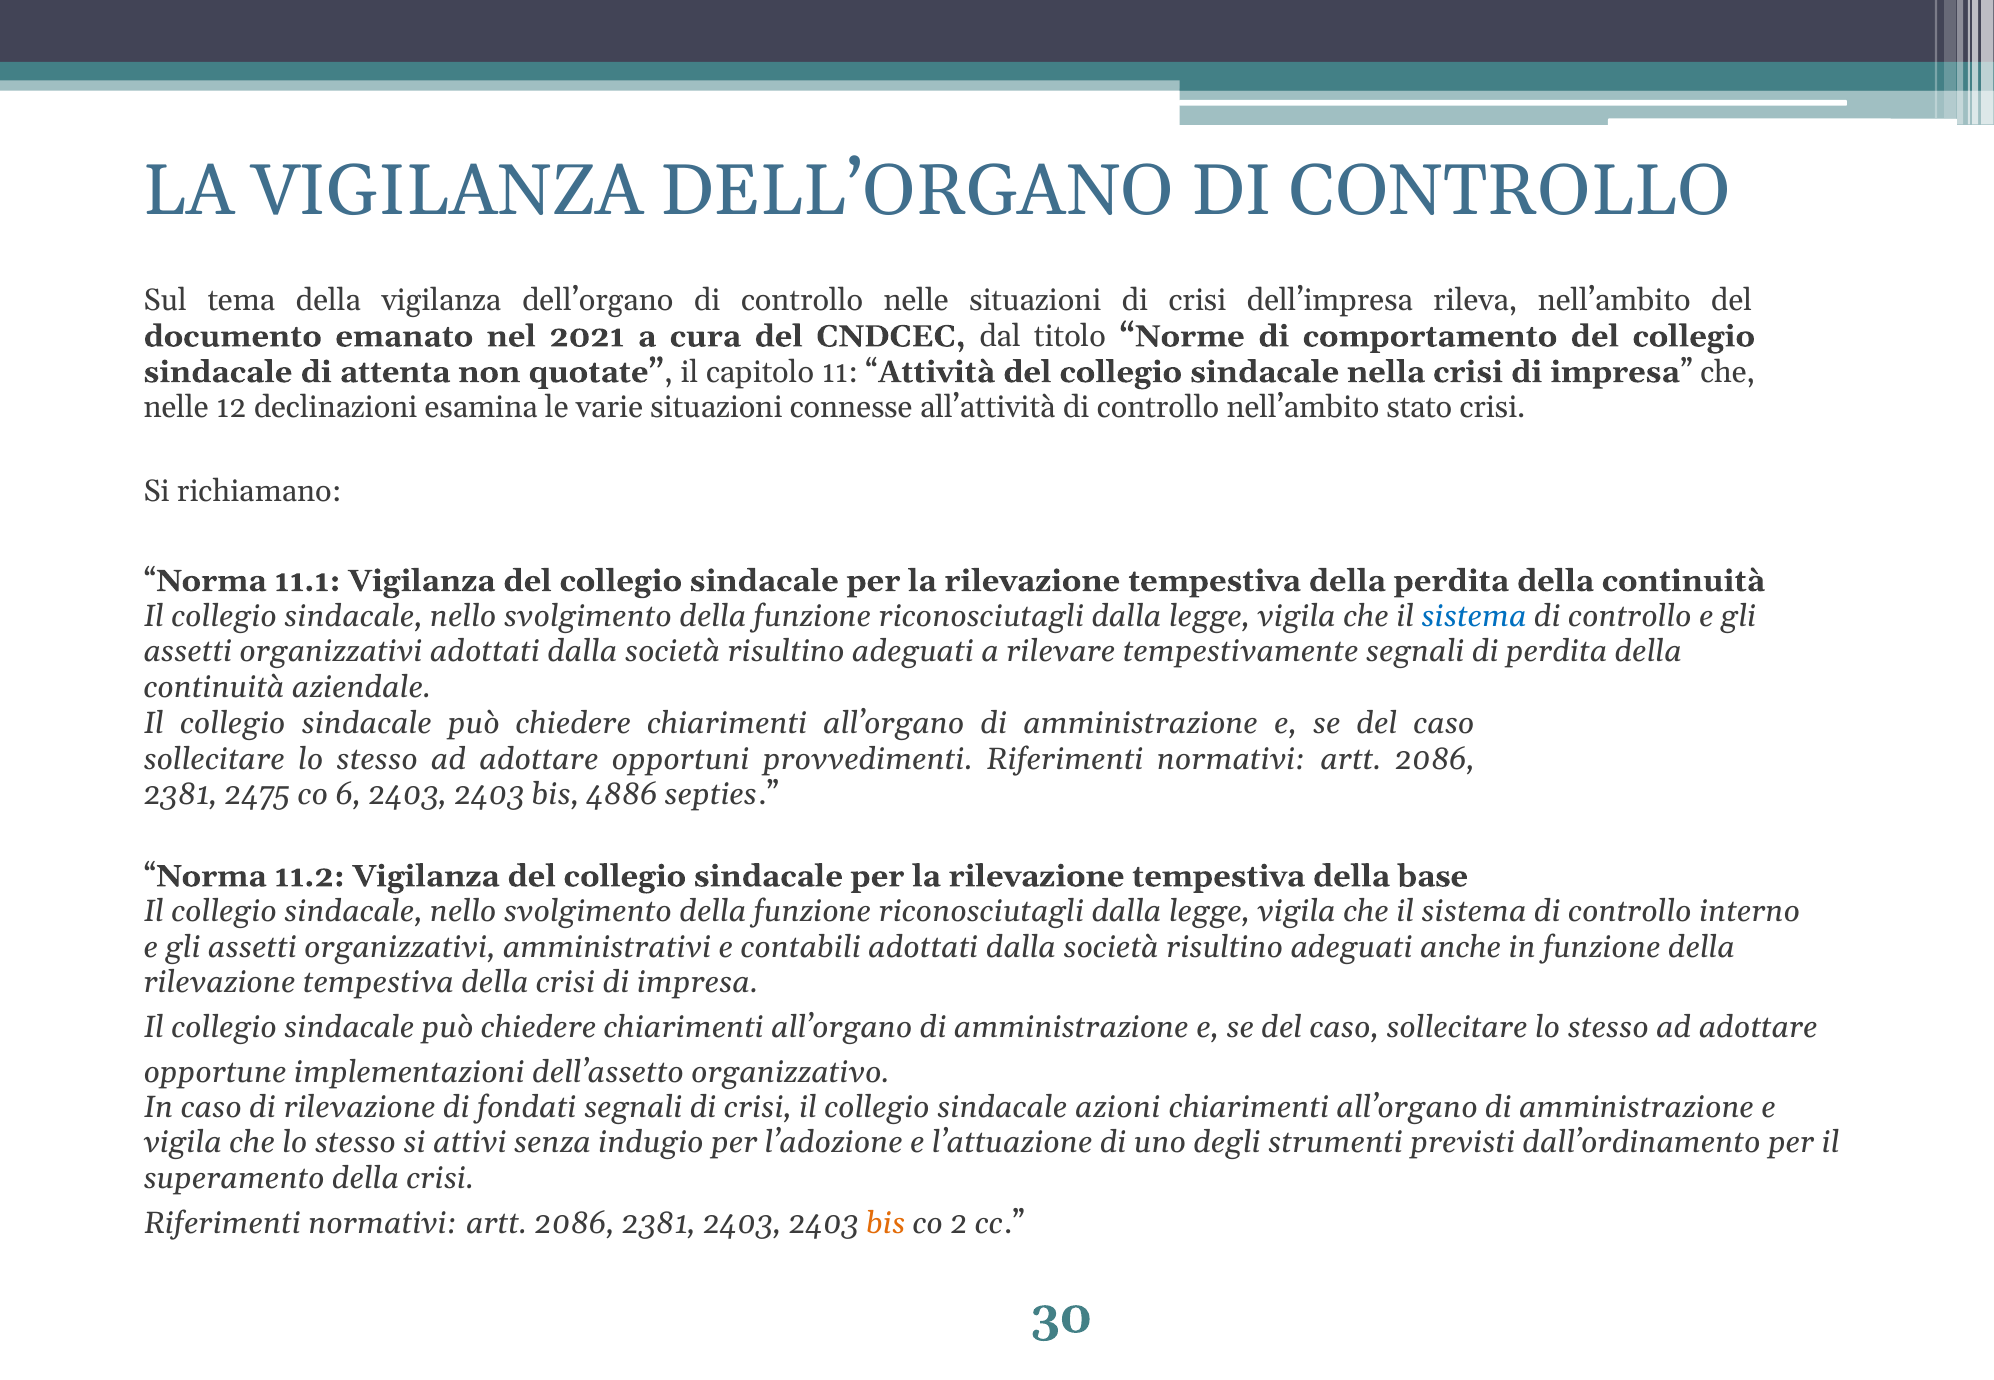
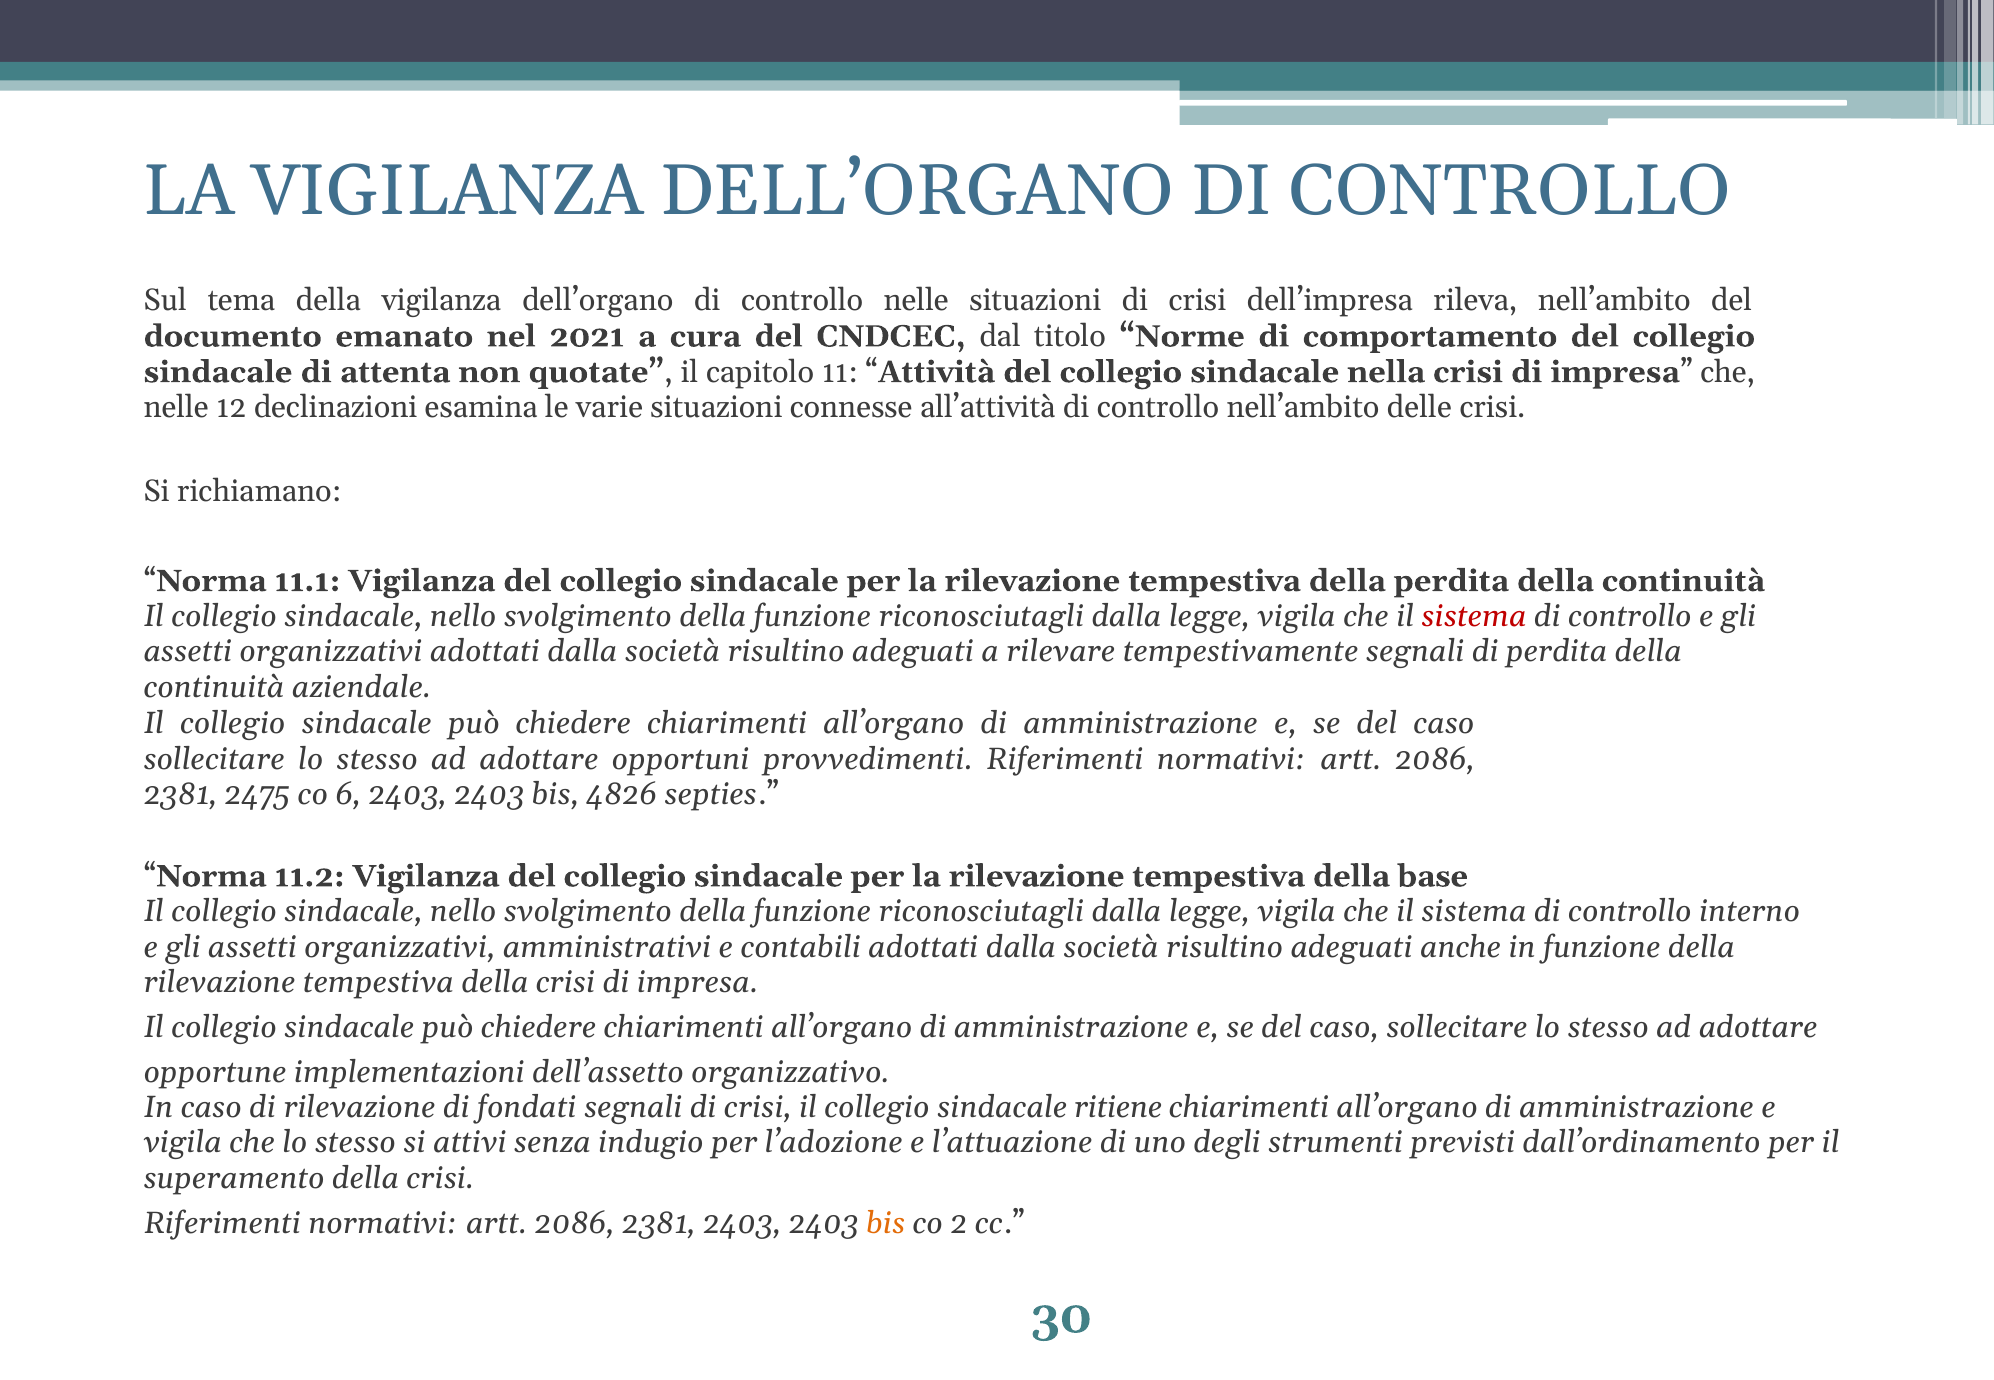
stato: stato -> delle (1419, 408)
sistema colour: blue -> red (1474, 616)
4886: 4886 -> 4826 (622, 795)
azioni: azioni -> ritiene (1118, 1107)
